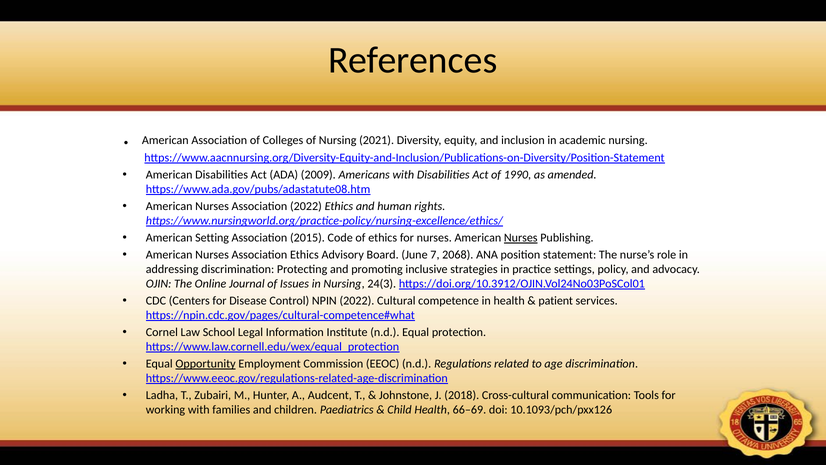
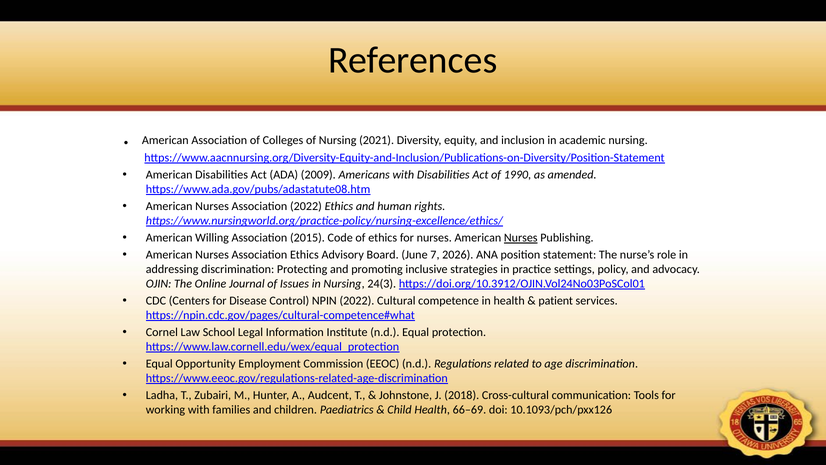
Setting: Setting -> Willing (212, 238)
2068: 2068 -> 2026 (458, 255)
Opportunity underline: present -> none (206, 364)
